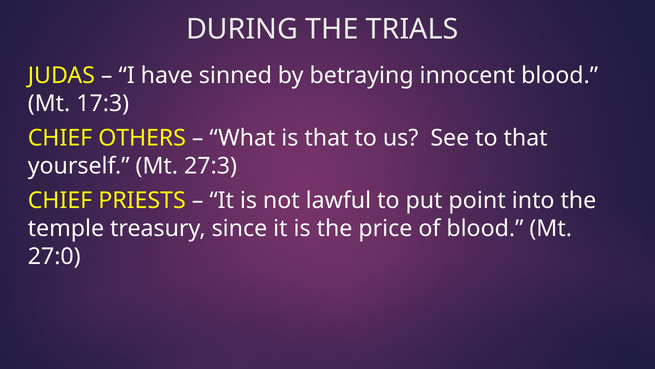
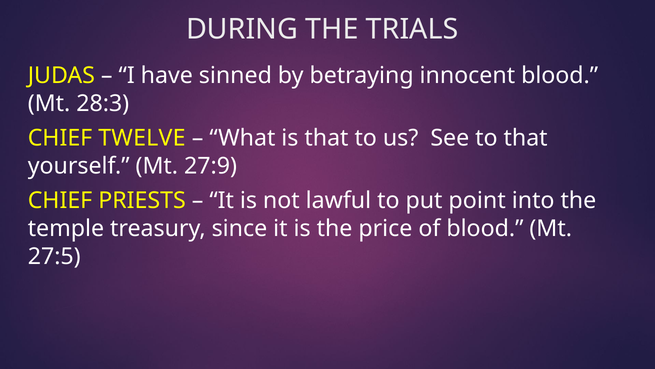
17:3: 17:3 -> 28:3 (103, 103)
OTHERS: OTHERS -> TWELVE (142, 138)
27:3: 27:3 -> 27:9 (211, 166)
27:0: 27:0 -> 27:5 (54, 256)
